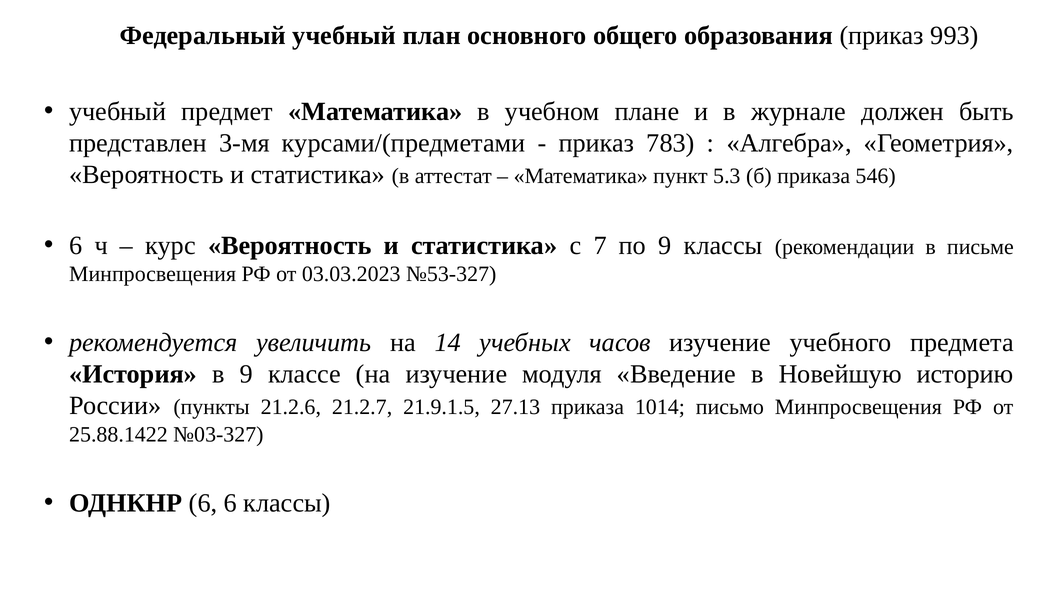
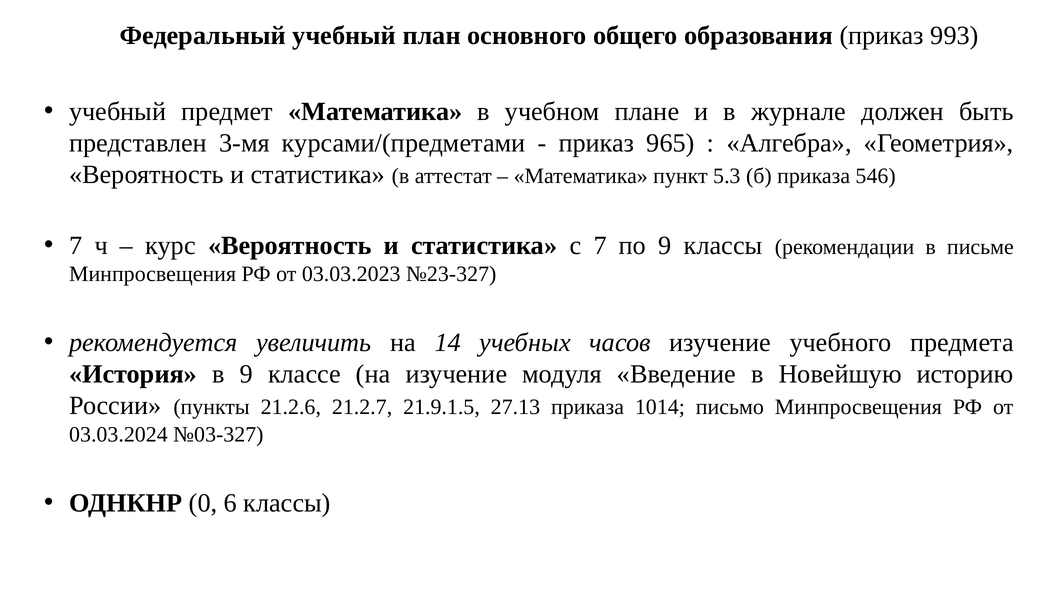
783: 783 -> 965 (671, 143)
6: 6 -> 7 (76, 246)
№53-327: №53-327 -> №23-327 (451, 274)
25.88.1422: 25.88.1422 -> 03.03.2024 (118, 435)
ОДНКНР 6: 6 -> 0 (203, 503)
